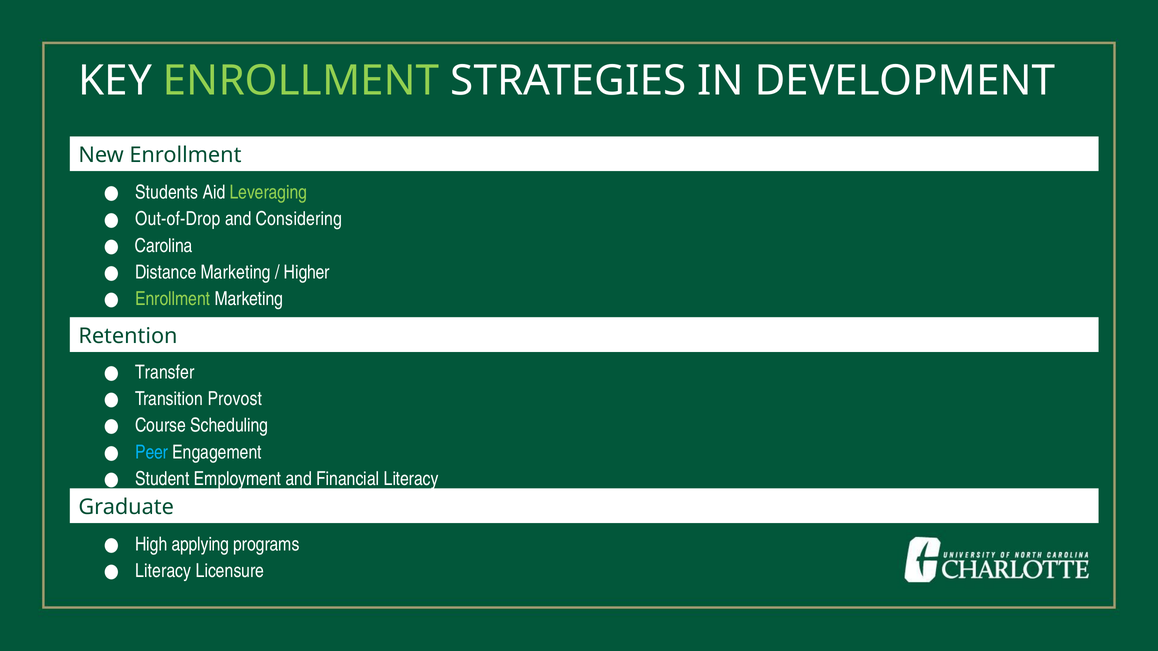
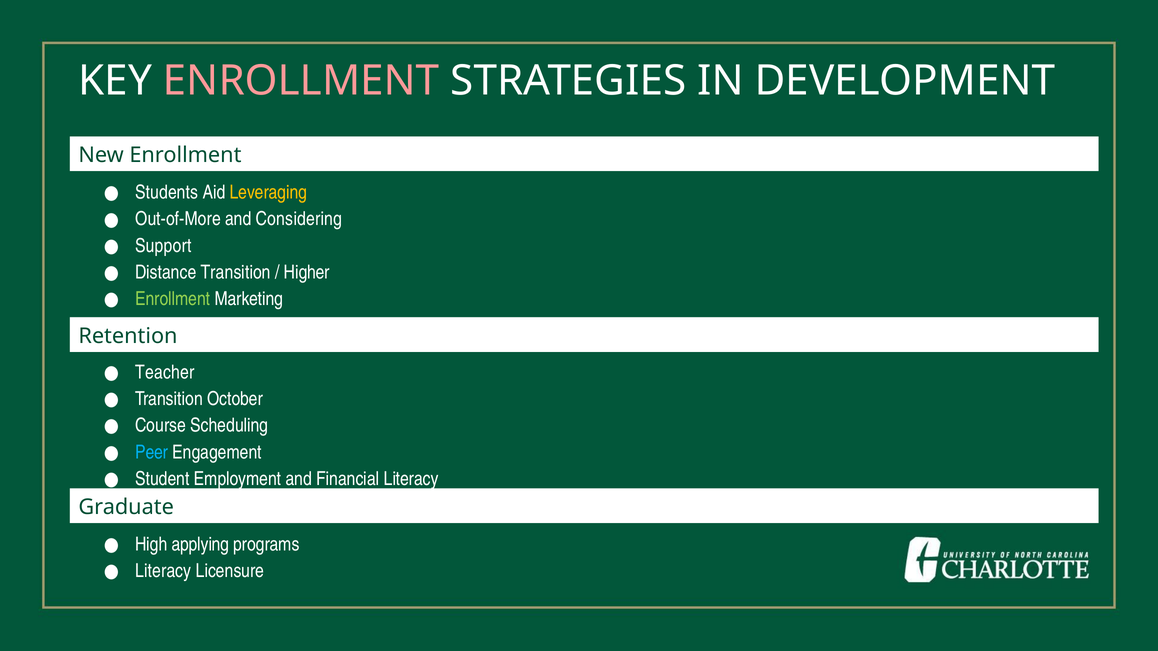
ENROLLMENT colour: light green -> pink (301, 81)
Leveraging colour: light green -> yellow (268, 193)
Out-of-Drop: Out-of-Drop -> Out-of-More (178, 219)
Carolina: Carolina -> Support (164, 246)
Distance Marketing: Marketing -> Transition (236, 272)
Transfer: Transfer -> Teacher (165, 373)
Provost: Provost -> October (235, 399)
